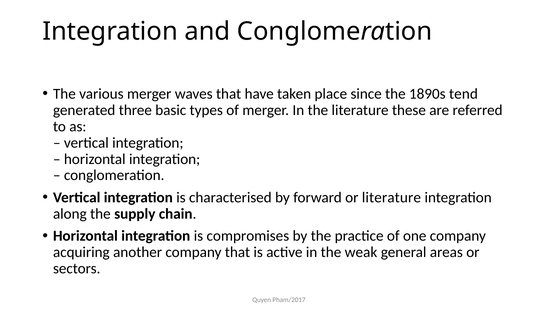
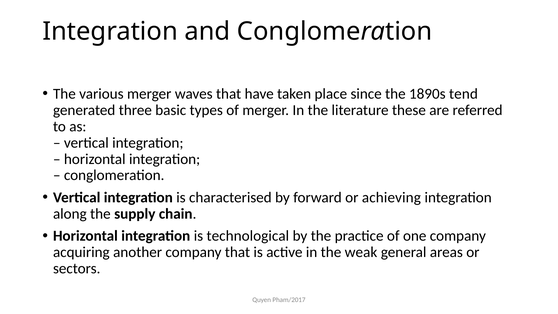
or literature: literature -> achieving (391, 197)
compromises: compromises -> technological (248, 236)
